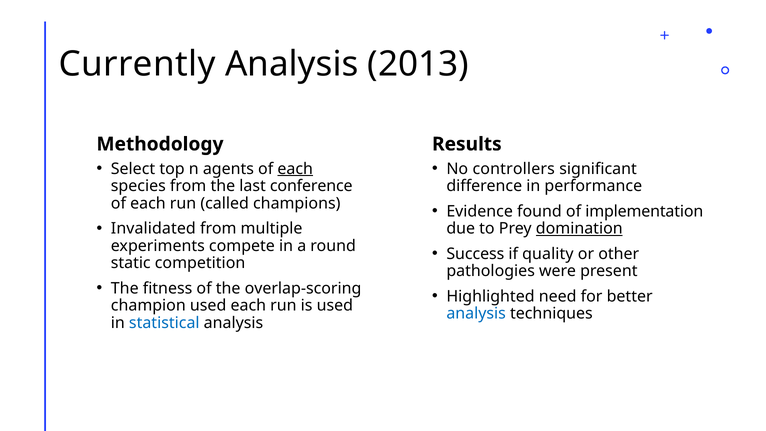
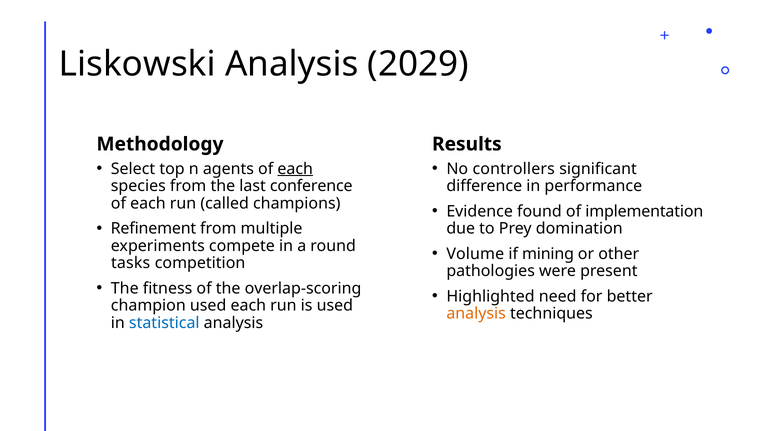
Currently: Currently -> Liskowski (137, 64)
2013: 2013 -> 2029 (418, 64)
Invalidated: Invalidated -> Refinement (153, 228)
domination underline: present -> none (579, 228)
Success: Success -> Volume (475, 254)
quality: quality -> mining (548, 254)
static: static -> tasks (131, 263)
analysis colour: blue -> orange (476, 313)
